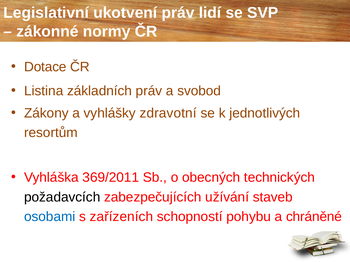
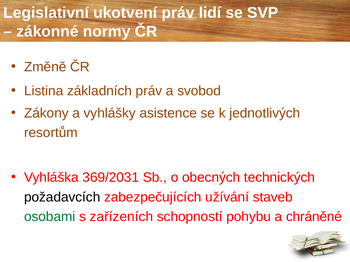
Dotace: Dotace -> Změně (45, 67)
zdravotní: zdravotní -> asistence (168, 113)
369/2011: 369/2011 -> 369/2031 (111, 178)
osobami colour: blue -> green (50, 217)
